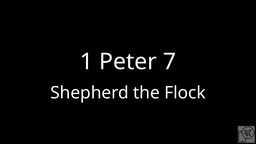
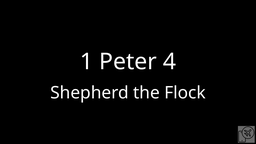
7: 7 -> 4 (169, 62)
